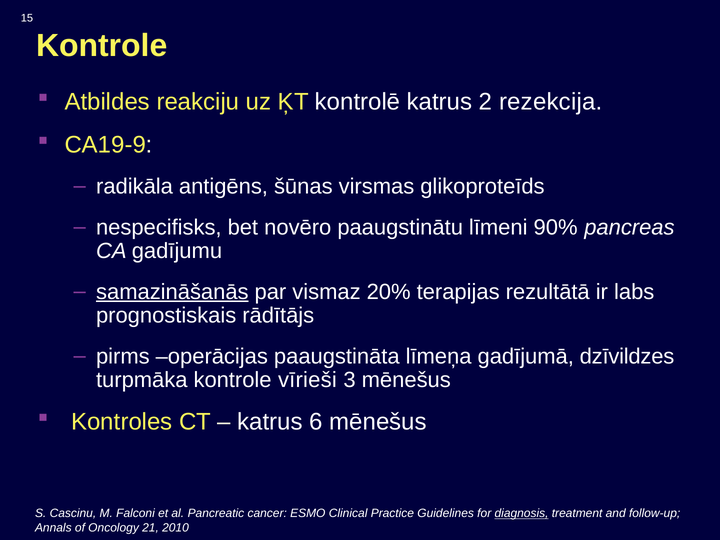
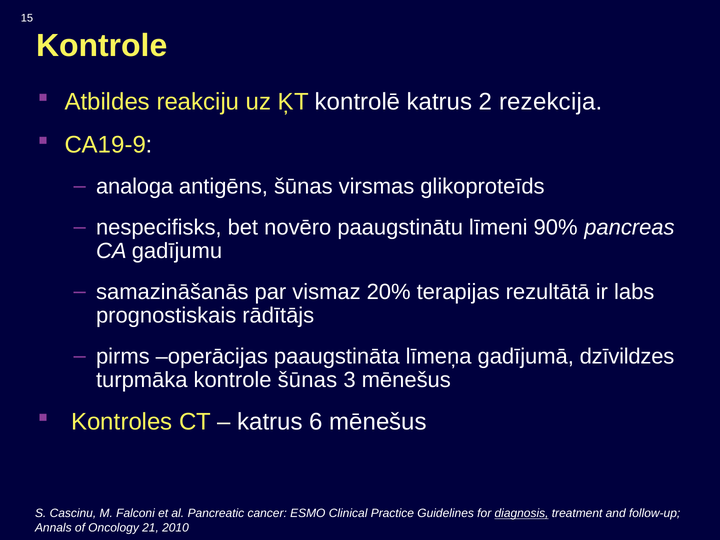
radikāla: radikāla -> analoga (135, 186)
samazināšanās underline: present -> none (172, 292)
kontrole vīrieši: vīrieši -> šūnas (307, 380)
